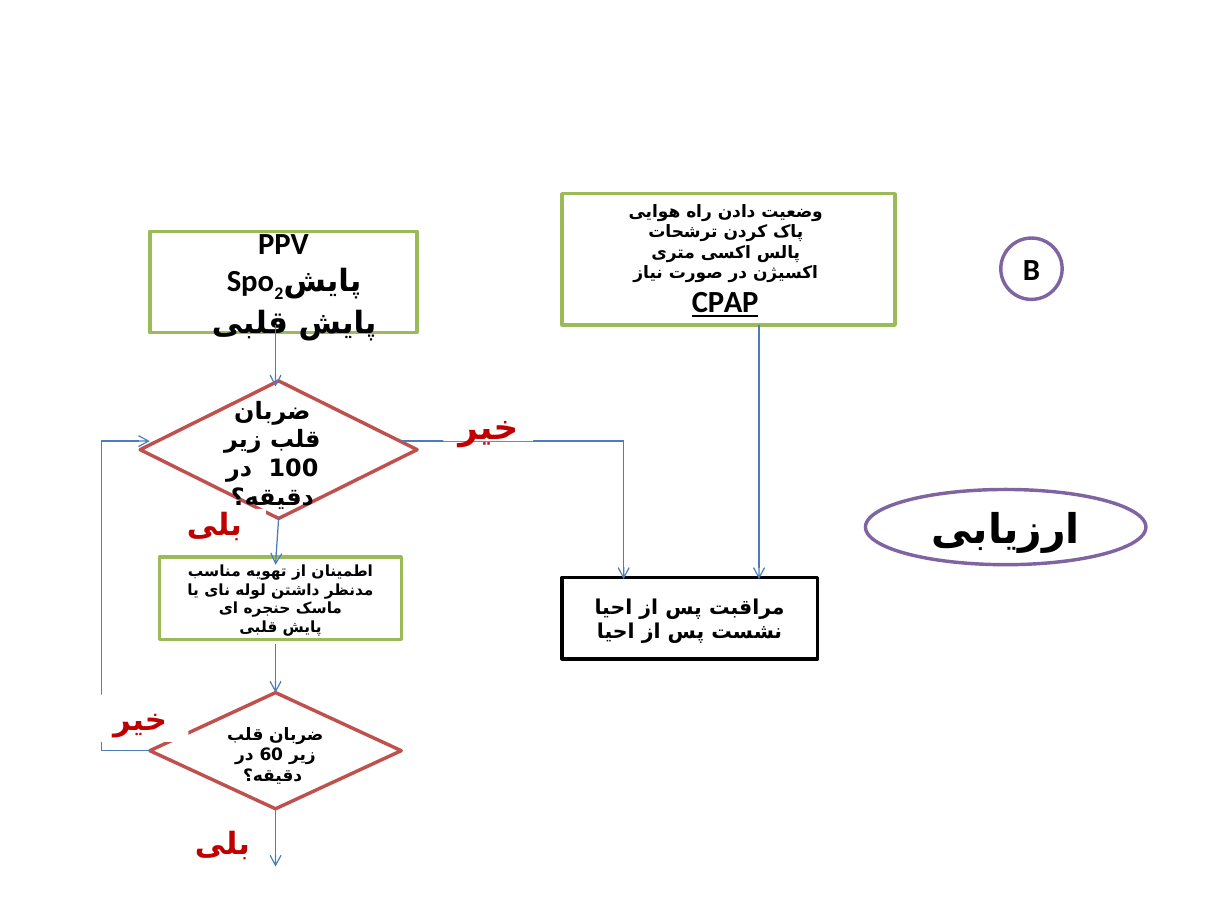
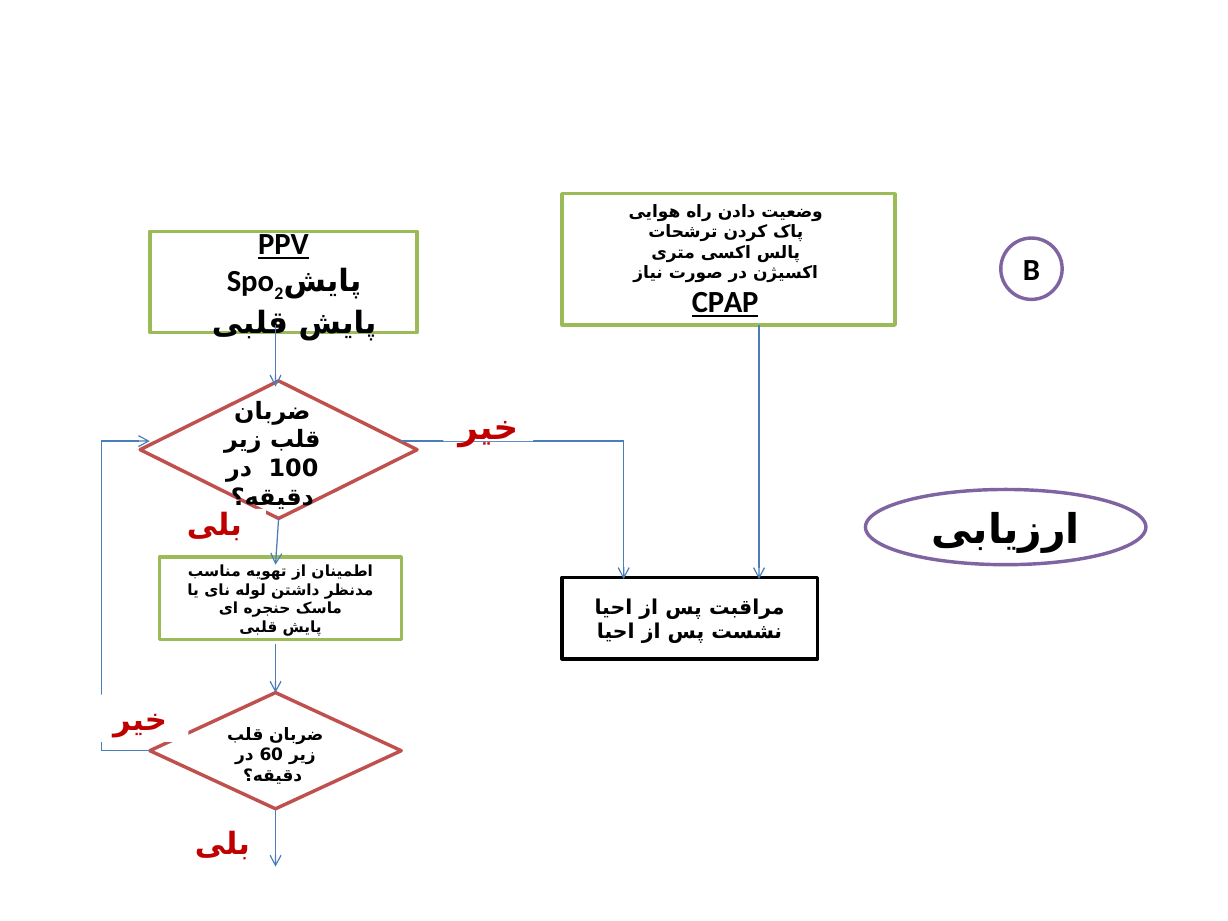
PPV underline: none -> present (283, 245)
